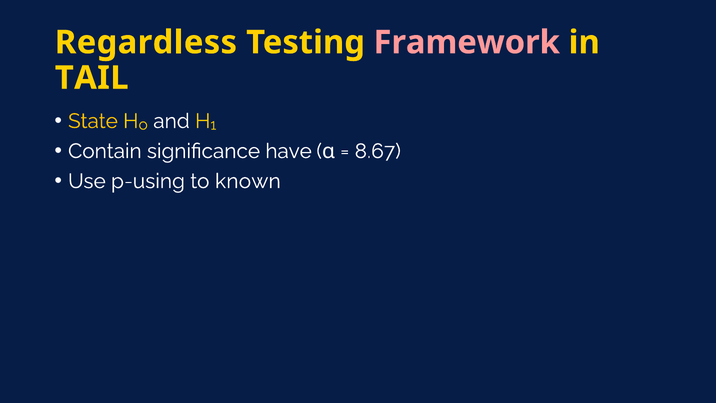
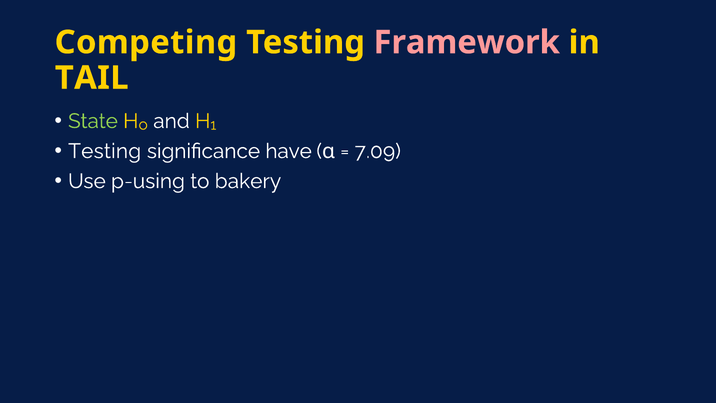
Regardless: Regardless -> Competing (146, 42)
State colour: yellow -> light green (93, 121)
Contain: Contain -> Testing (105, 151)
8.67: 8.67 -> 7.09 (378, 151)
known: known -> bakery (248, 181)
